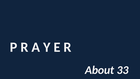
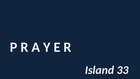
About: About -> Island (99, 70)
